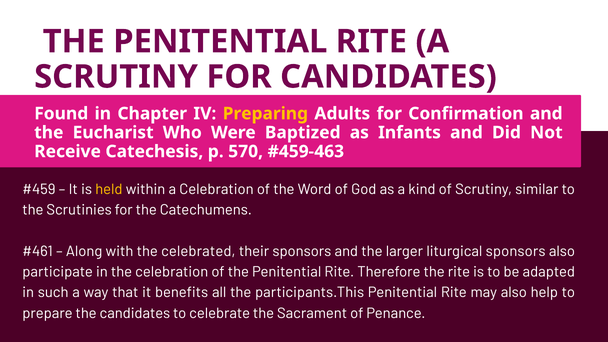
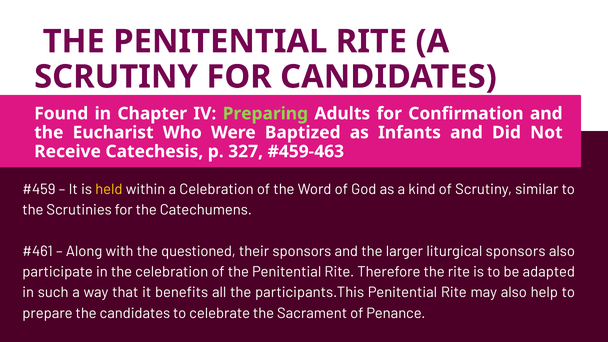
Preparing colour: yellow -> light green (265, 114)
570: 570 -> 327 (246, 151)
celebrated: celebrated -> questioned (198, 251)
